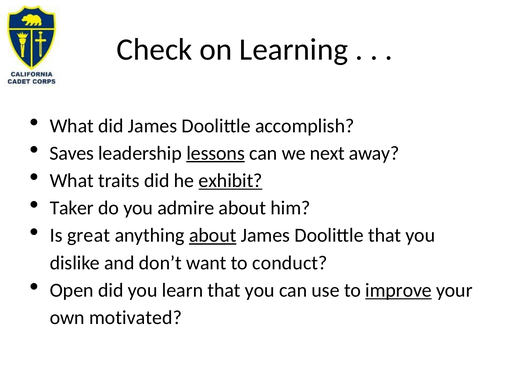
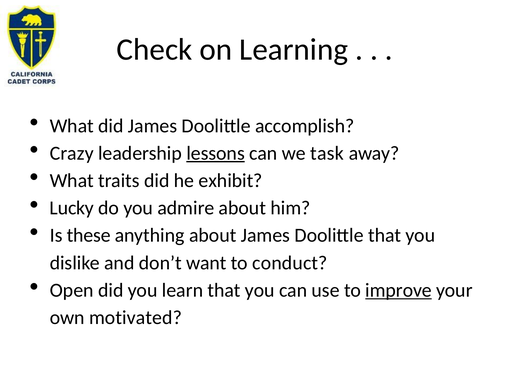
Saves: Saves -> Crazy (72, 153)
next: next -> task (327, 153)
exhibit underline: present -> none (231, 180)
Taker: Taker -> Lucky (72, 208)
great: great -> these (89, 235)
about underline: present -> none (213, 235)
